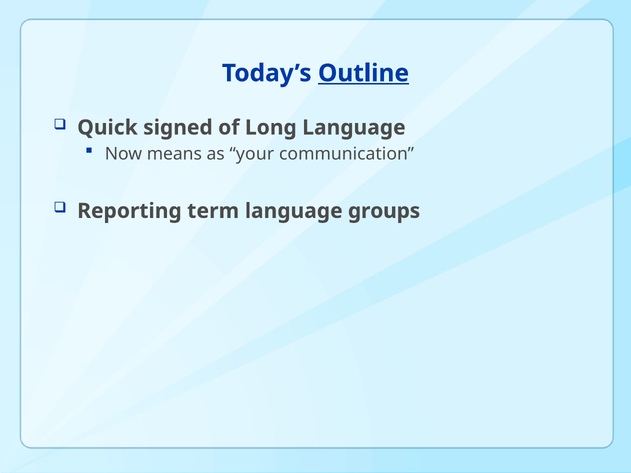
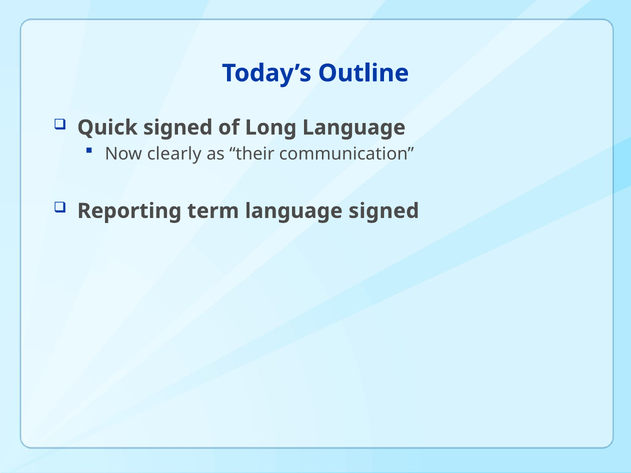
Outline underline: present -> none (364, 73)
means: means -> clearly (174, 154)
your: your -> their (252, 154)
language groups: groups -> signed (384, 211)
